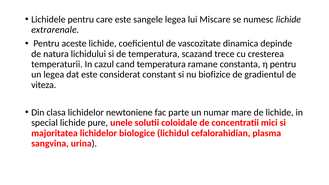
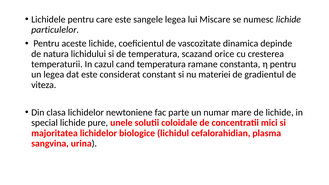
extrarenale: extrarenale -> particulelor (55, 30)
trece: trece -> orice (224, 54)
biofizice: biofizice -> materiei (214, 75)
